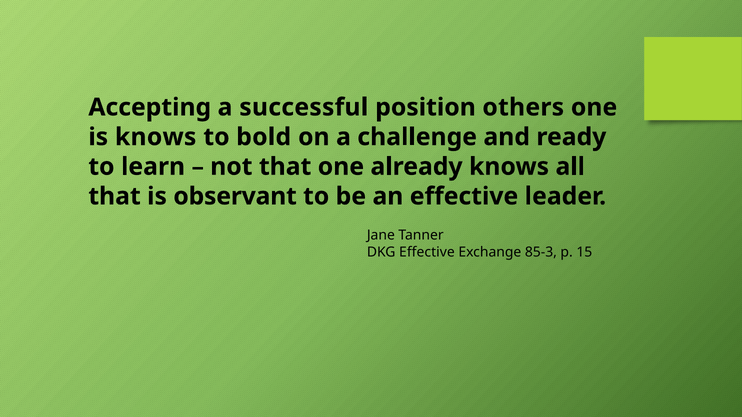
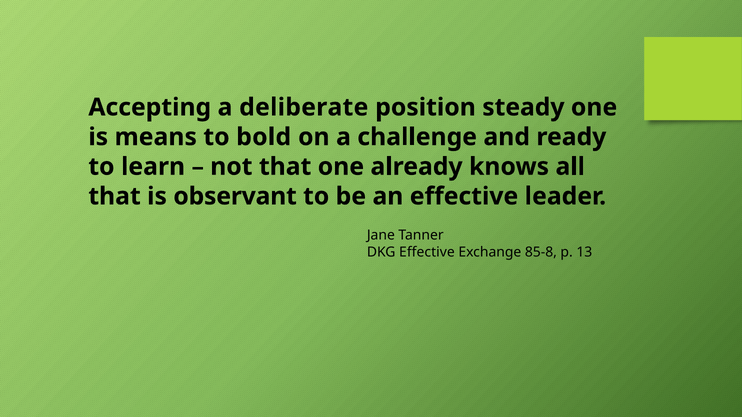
successful: successful -> deliberate (304, 107)
others: others -> steady (523, 107)
is knows: knows -> means (156, 137)
85-3: 85-3 -> 85-8 (541, 252)
15: 15 -> 13 (584, 252)
